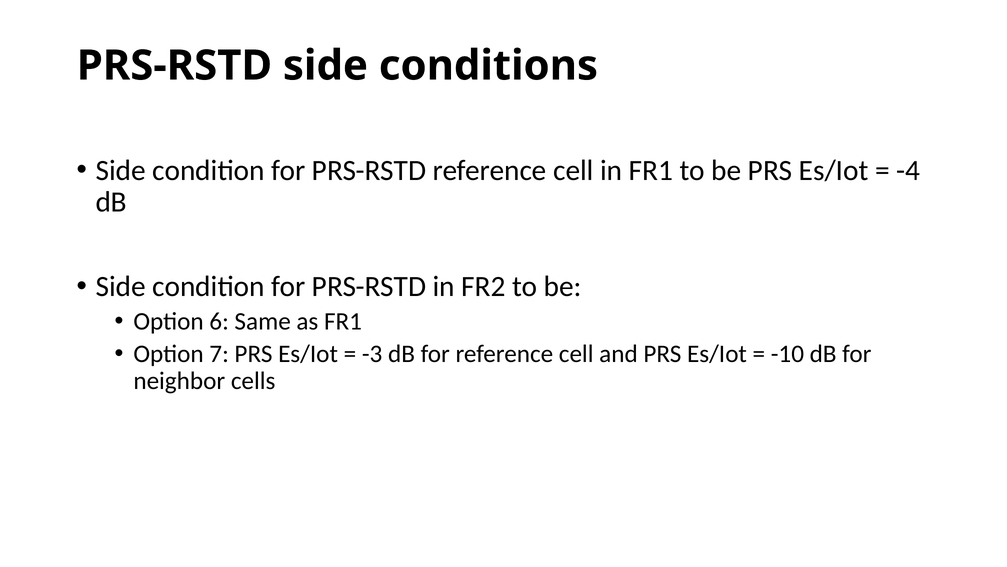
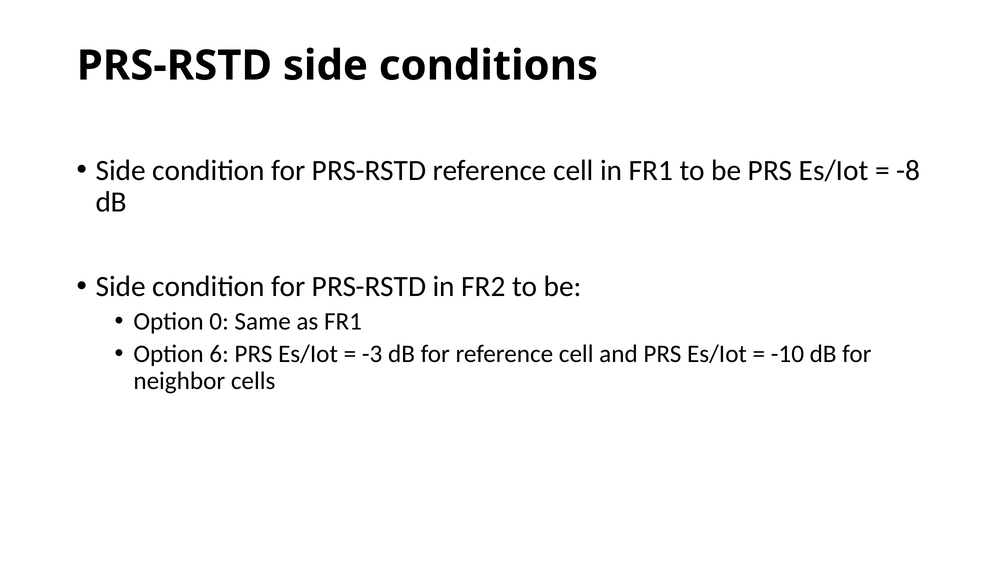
-4: -4 -> -8 (908, 170)
6: 6 -> 0 (219, 321)
7: 7 -> 6 (219, 354)
